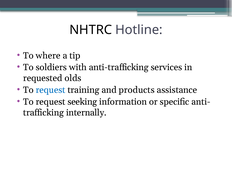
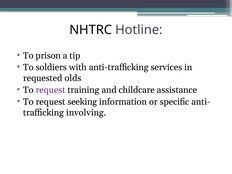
where: where -> prison (48, 56)
request colour: blue -> purple (51, 90)
products: products -> childcare (137, 90)
internally: internally -> involving (86, 113)
